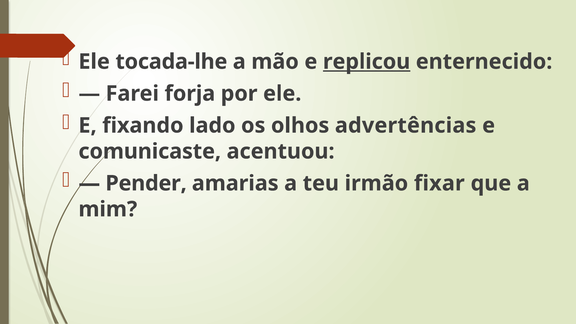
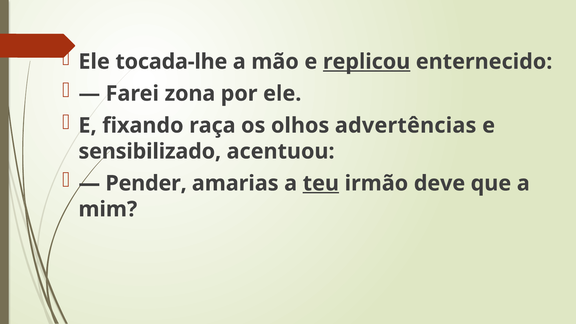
forja: forja -> zona (190, 94)
lado: lado -> raça (212, 125)
comunicaste: comunicaste -> sensibilizado (150, 151)
teu underline: none -> present (321, 183)
fixar: fixar -> deve (439, 183)
